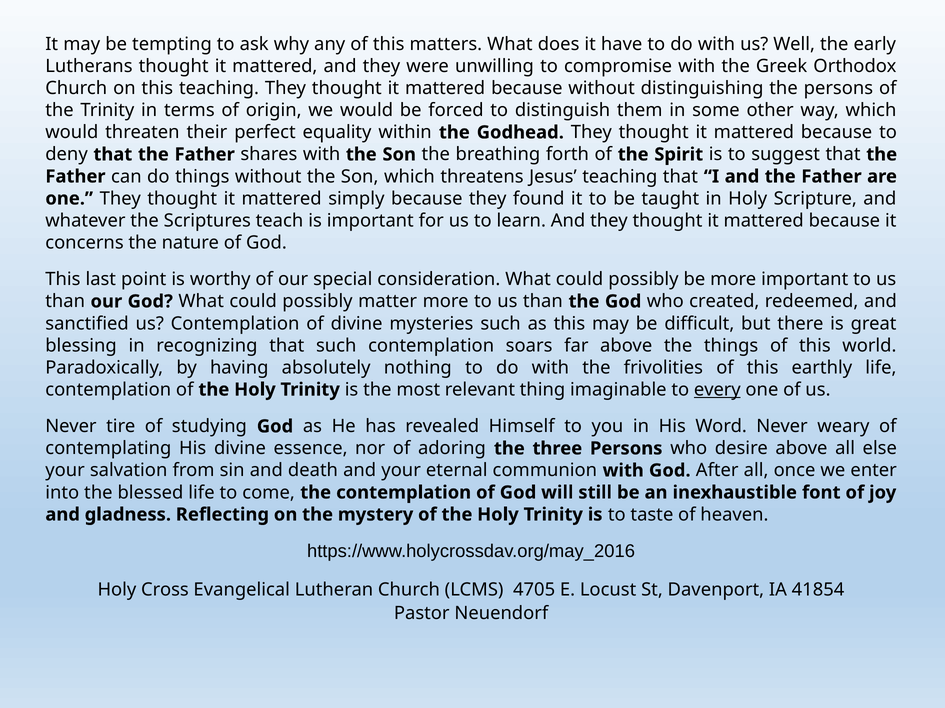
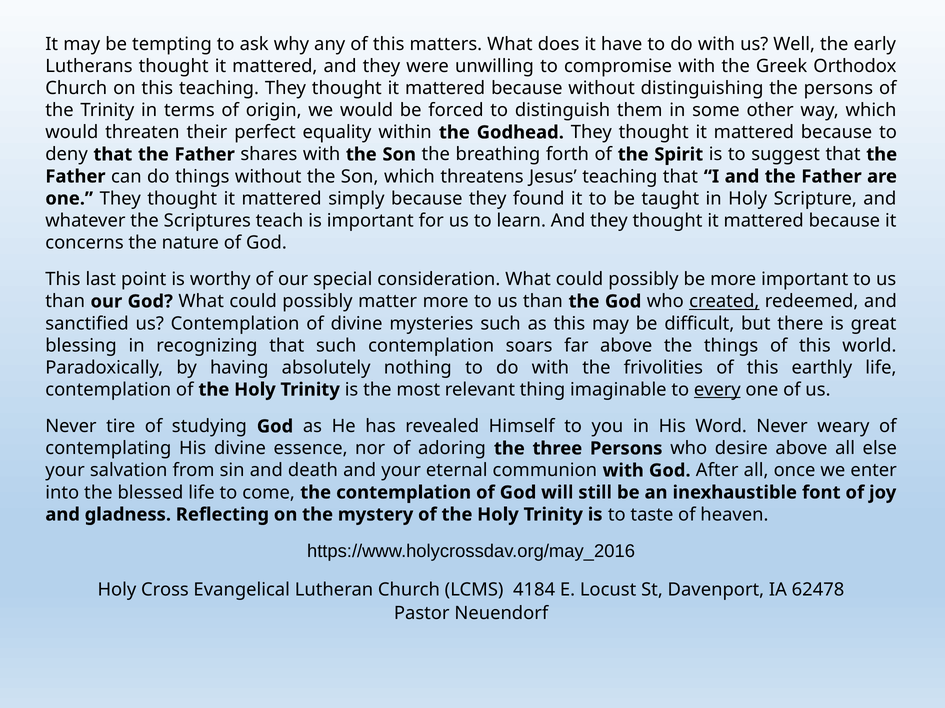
created underline: none -> present (724, 302)
4705: 4705 -> 4184 (534, 590)
41854: 41854 -> 62478 (818, 590)
